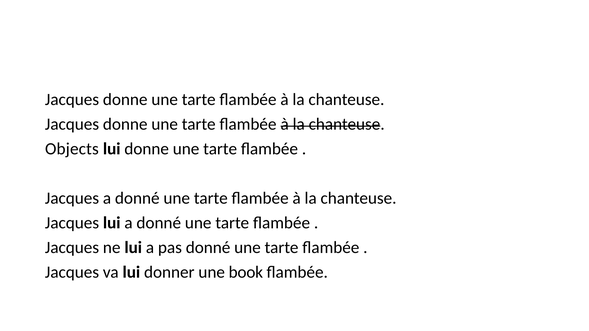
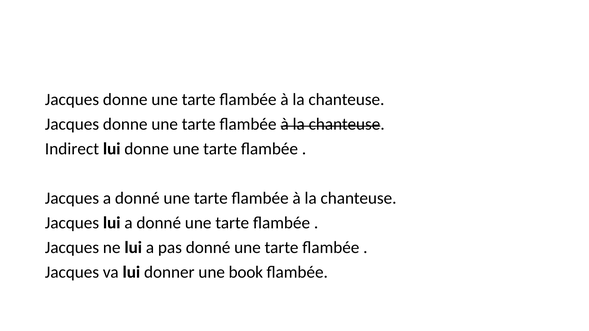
Objects: Objects -> Indirect (72, 149)
